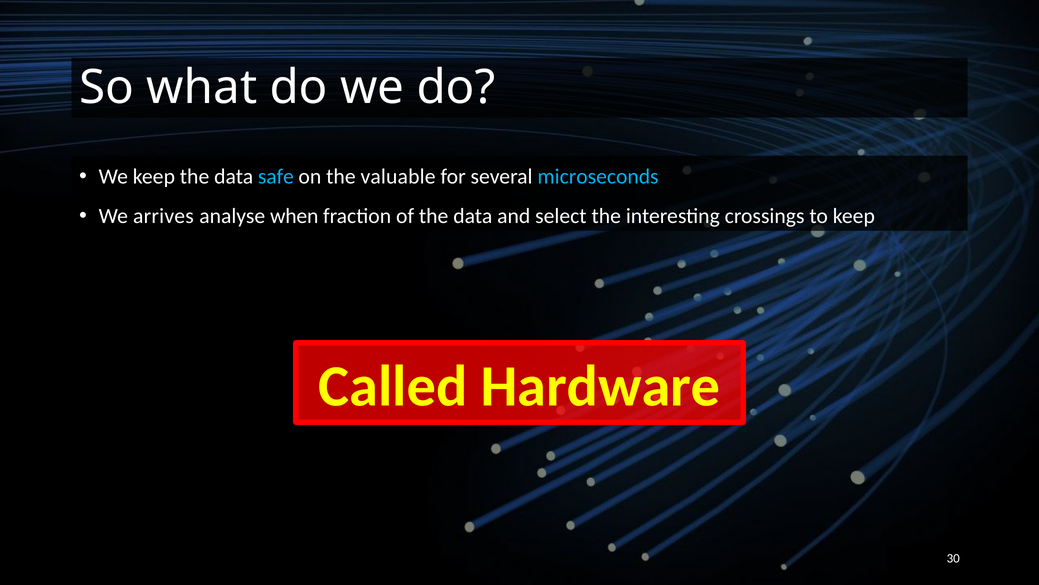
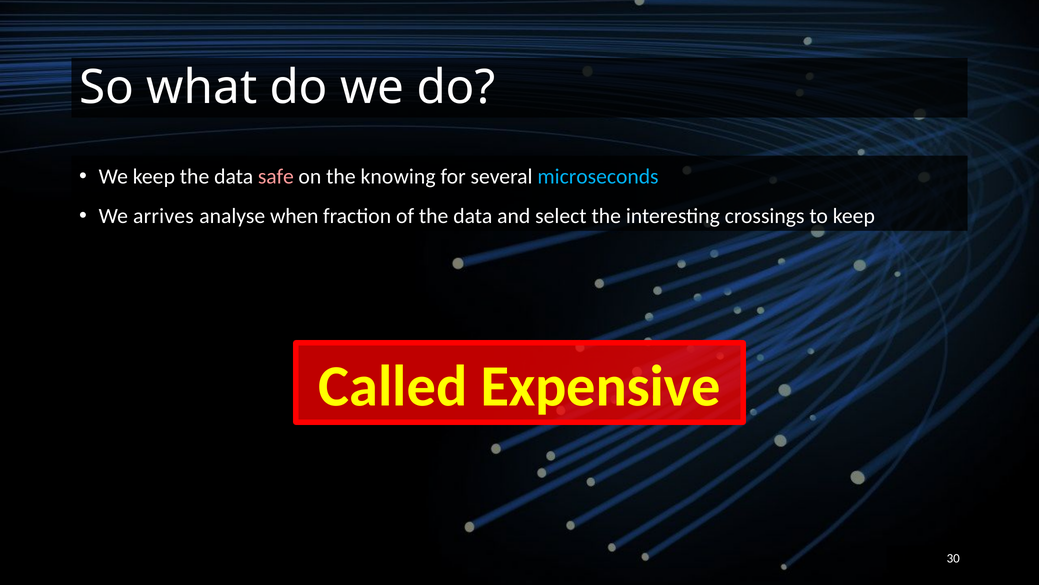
safe colour: light blue -> pink (276, 177)
valuable: valuable -> knowing (398, 177)
Hardware: Hardware -> Expensive (601, 386)
